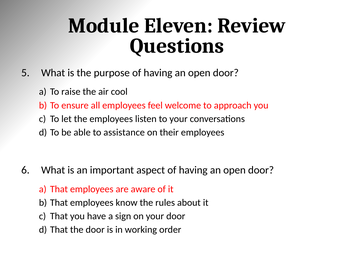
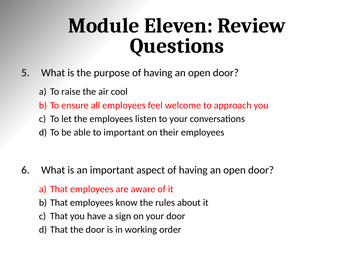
to assistance: assistance -> important (124, 133)
